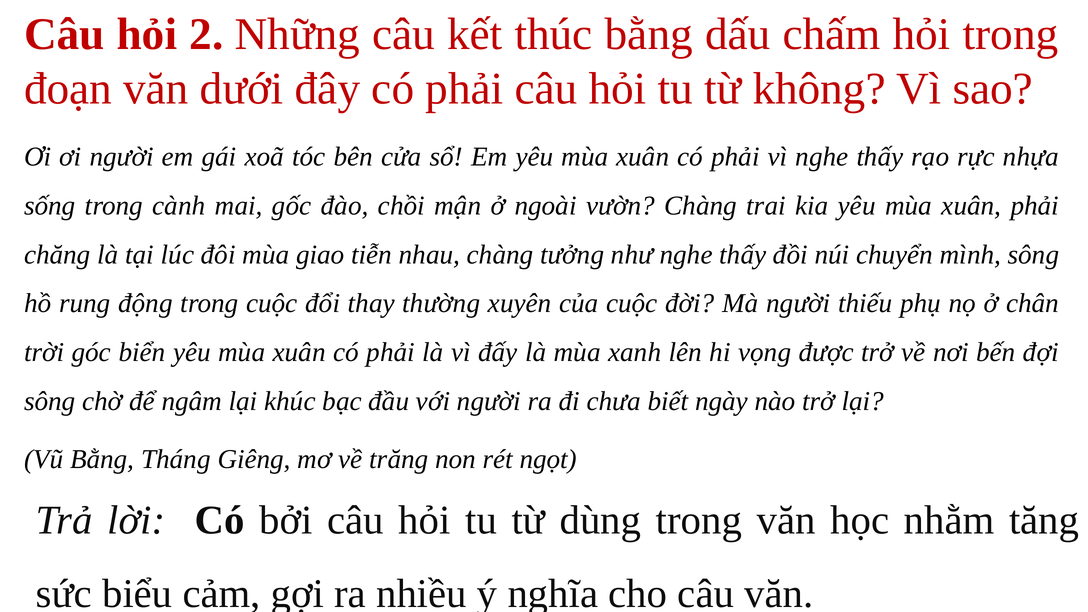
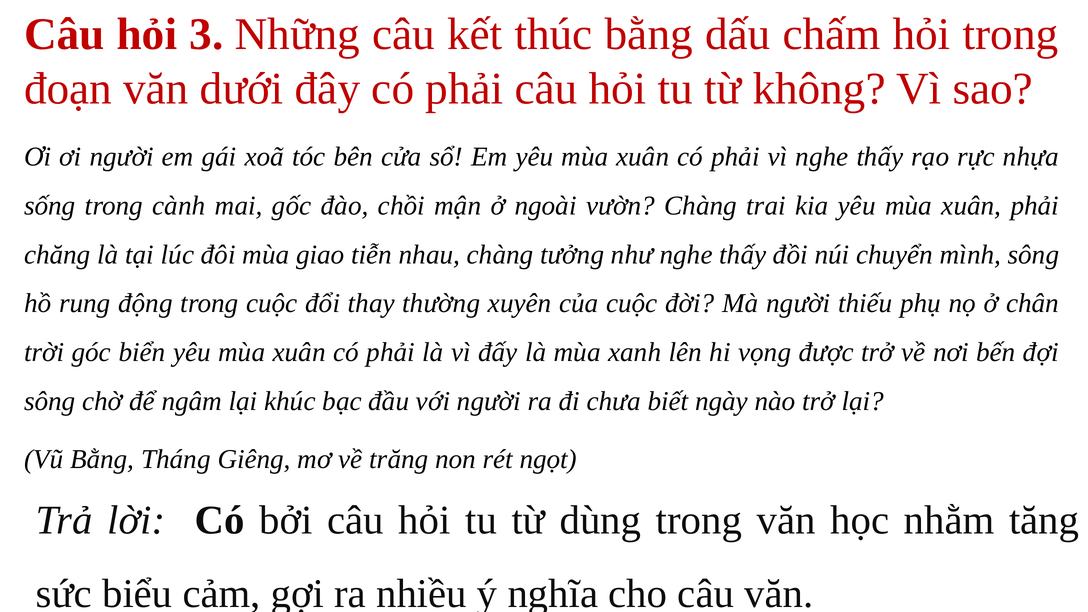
2: 2 -> 3 (206, 34)
